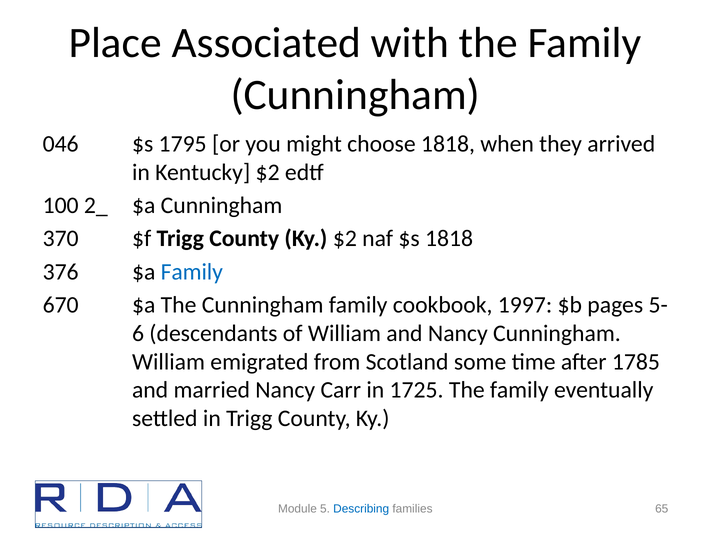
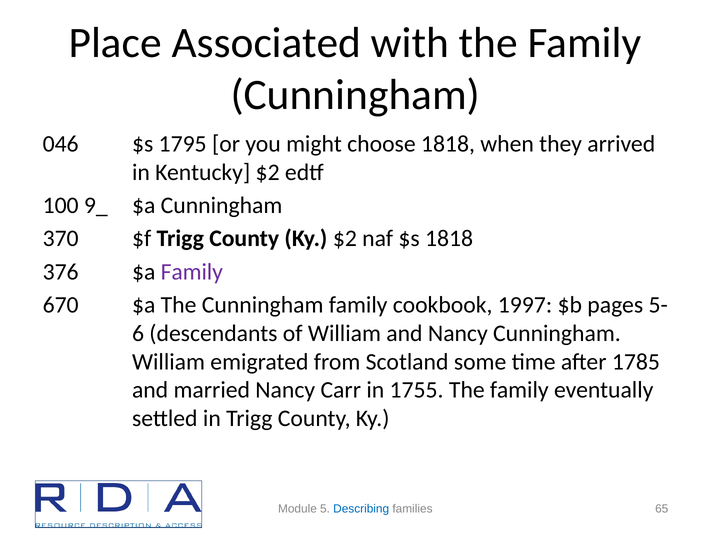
2_: 2_ -> 9_ (96, 205)
Family colour: blue -> purple (192, 272)
1725: 1725 -> 1755 (417, 390)
